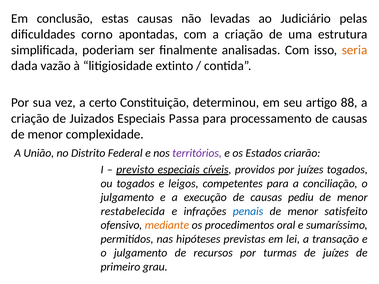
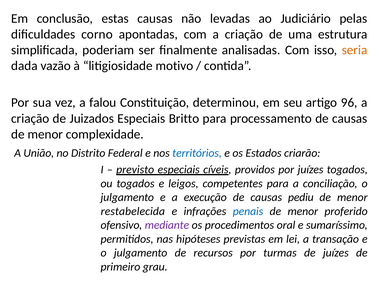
extinto: extinto -> motivo (174, 66)
certo: certo -> falou (103, 103)
88: 88 -> 96 (349, 103)
Passa: Passa -> Britto (184, 119)
territórios colour: purple -> blue (197, 153)
satisfeito: satisfeito -> proferido (346, 211)
mediante colour: orange -> purple (167, 225)
